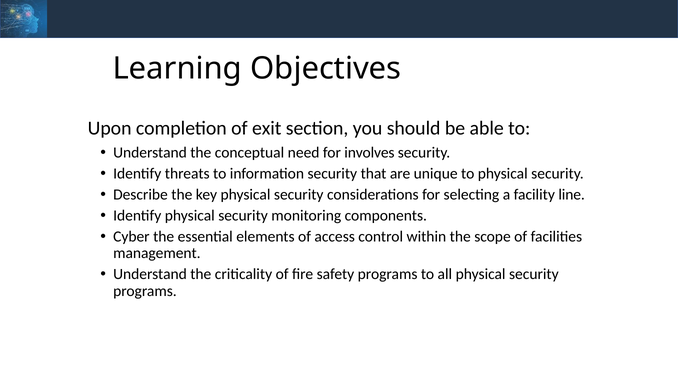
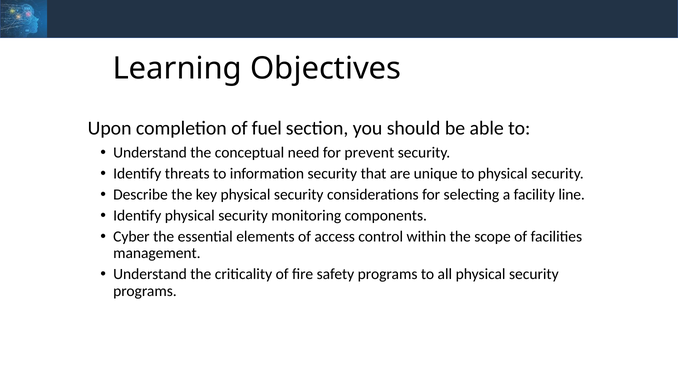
exit: exit -> fuel (267, 128)
involves: involves -> prevent (369, 153)
